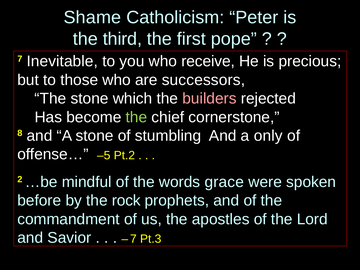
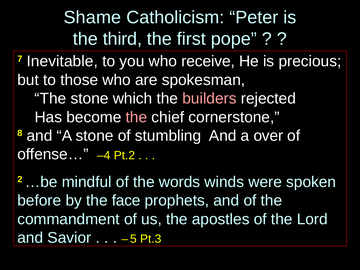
successors: successors -> spokesman (204, 80)
the colour: light green -> pink (136, 117)
only: only -> over (268, 136)
–5: –5 -> –4 (104, 156)
grace: grace -> winds (224, 182)
rock: rock -> face (126, 201)
7: 7 -> 5 (133, 239)
